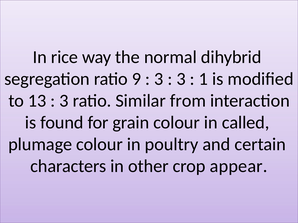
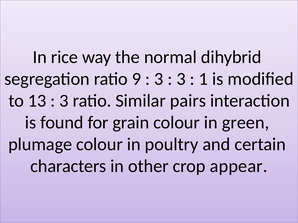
from: from -> pairs (188, 101)
called: called -> green (246, 123)
